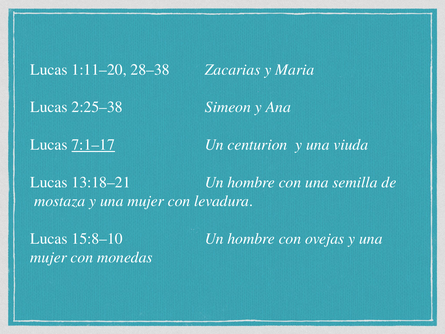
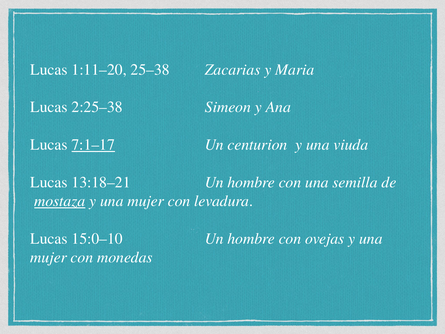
28–38: 28–38 -> 25–38 (150, 69)
mostaza underline: none -> present (60, 201)
15:8–10: 15:8–10 -> 15:0–10 (97, 238)
